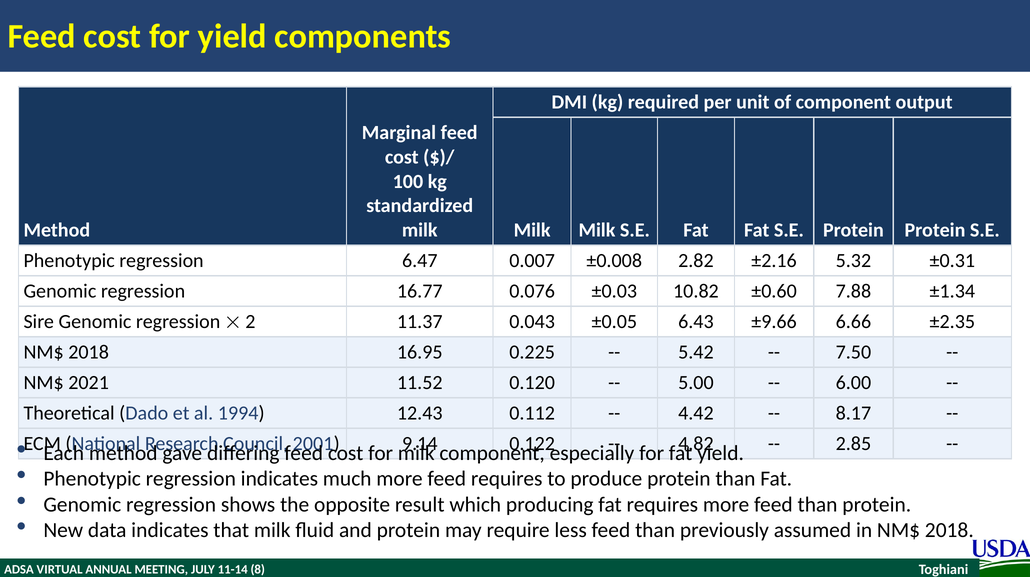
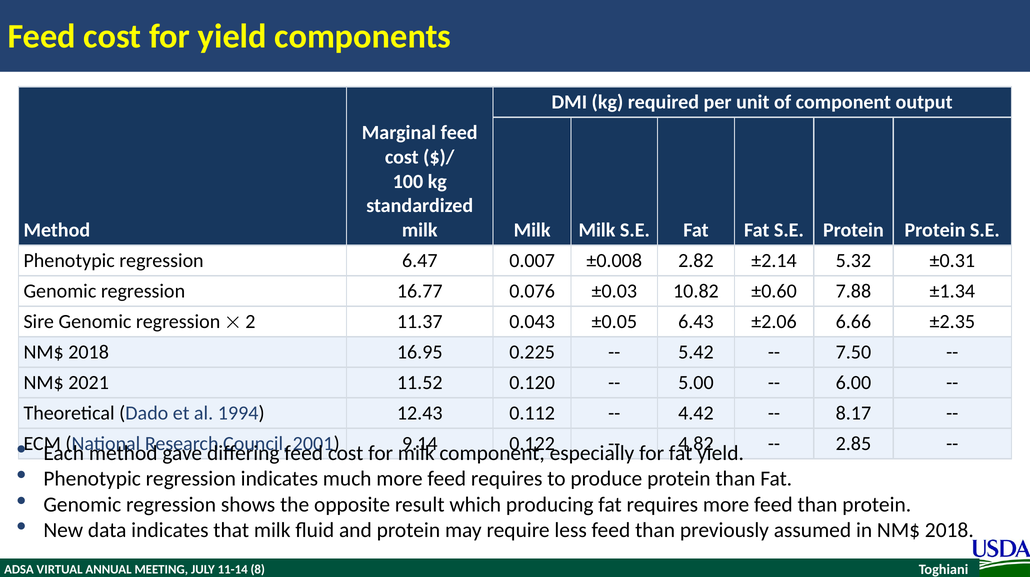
±2.16: ±2.16 -> ±2.14 (774, 261)
±9.66: ±9.66 -> ±2.06 (774, 322)
